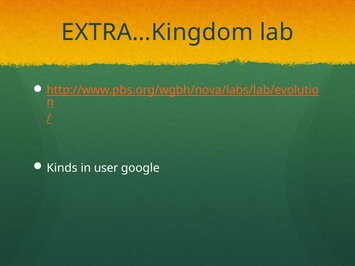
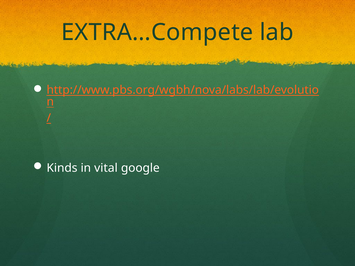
EXTRA…Kingdom: EXTRA…Kingdom -> EXTRA…Compete (157, 32)
user: user -> vital (106, 168)
